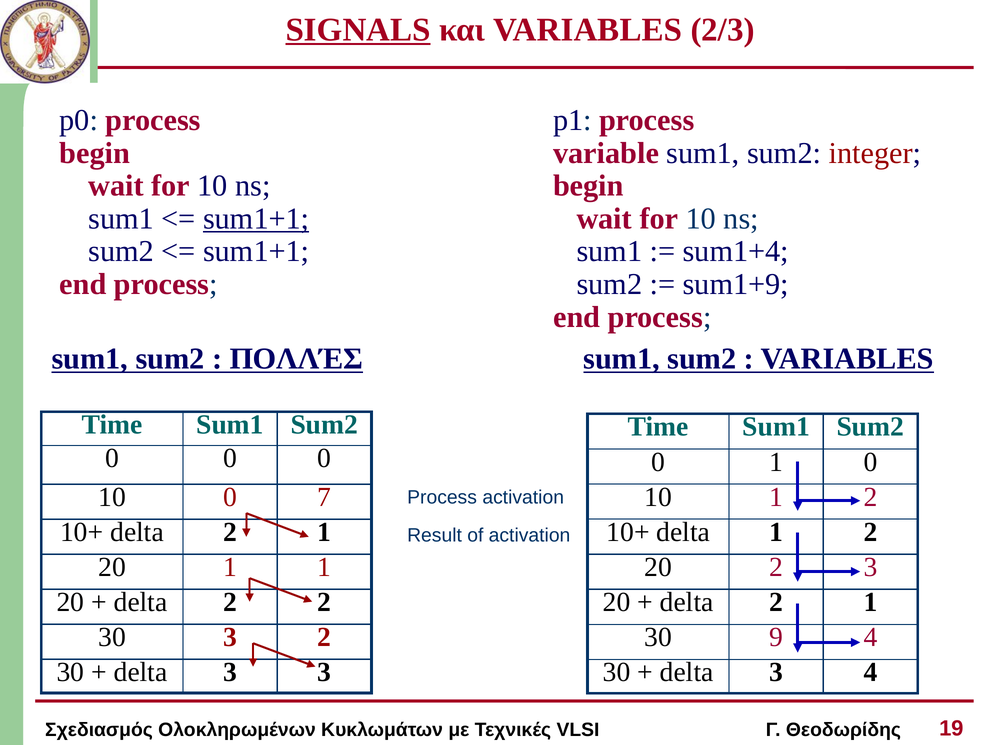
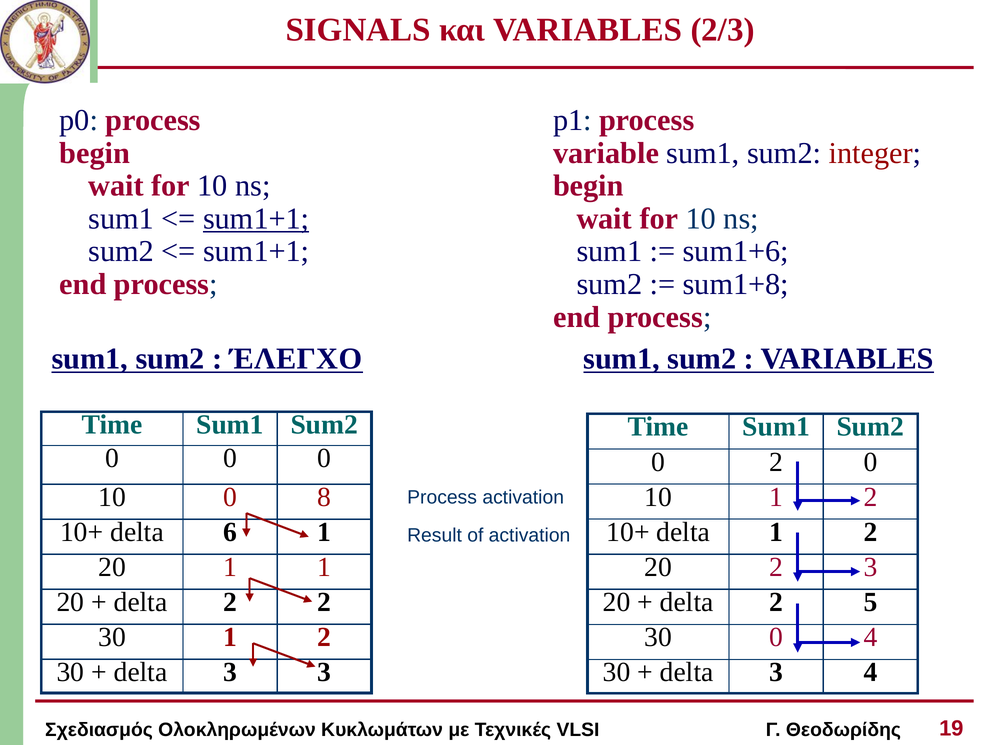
SIGNALS underline: present -> none (358, 30)
sum1+4: sum1+4 -> sum1+6 (736, 251)
sum1+9: sum1+9 -> sum1+8 (736, 284)
ΠΟΛΛΈΣ: ΠΟΛΛΈΣ -> ΈΛΕΓΧΟ (296, 359)
0 1: 1 -> 2 (776, 462)
7: 7 -> 8 (324, 497)
10+ delta 2: 2 -> 6 (230, 532)
1: 1 -> 5 (871, 602)
30 3: 3 -> 1 (230, 637)
30 9: 9 -> 0 (776, 637)
